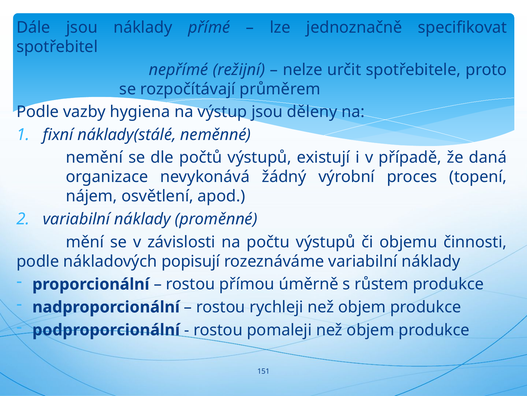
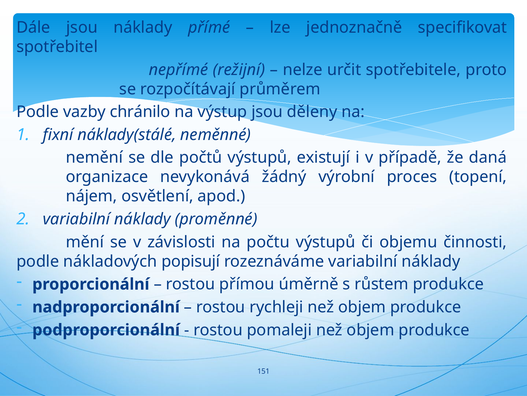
hygiena: hygiena -> chránilo (140, 112)
